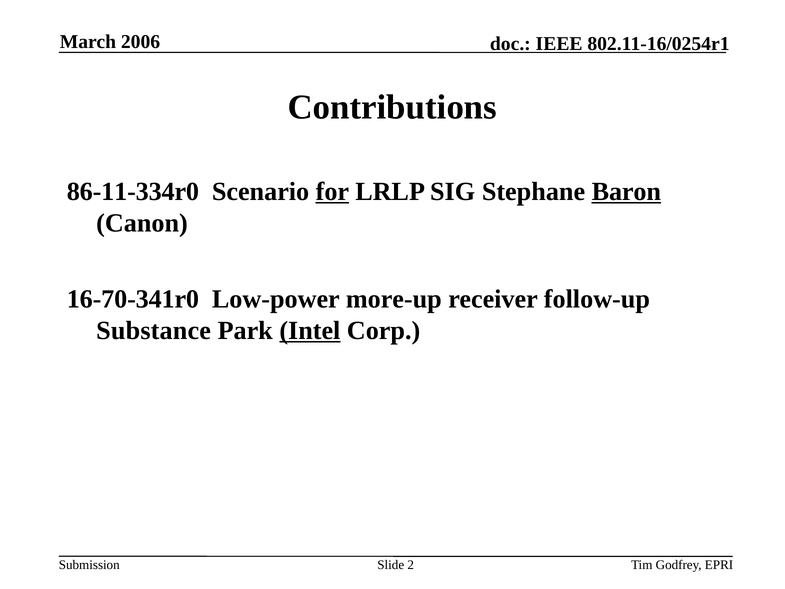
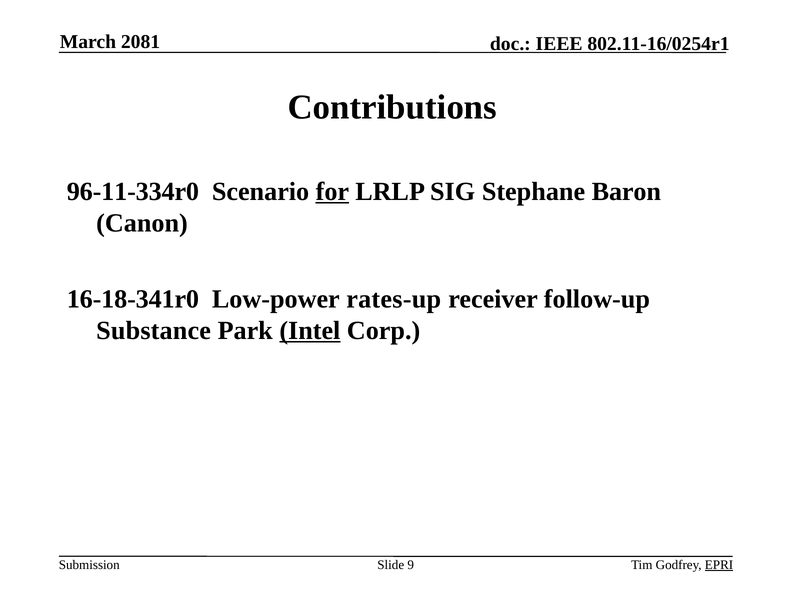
2006: 2006 -> 2081 (141, 42)
86-11-334r0: 86-11-334r0 -> 96-11-334r0 (133, 192)
Baron underline: present -> none (626, 192)
16-70-341r0: 16-70-341r0 -> 16-18-341r0 (133, 299)
more-up: more-up -> rates-up (394, 299)
2: 2 -> 9 (411, 565)
EPRI underline: none -> present (719, 565)
